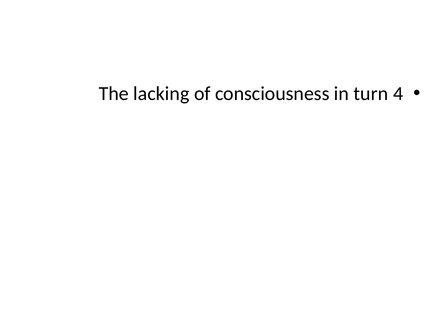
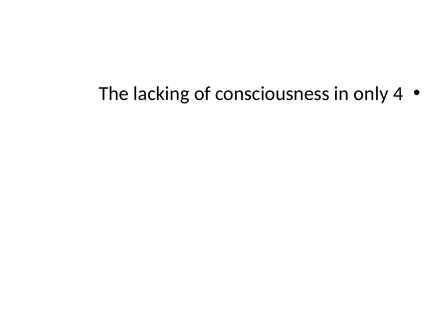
turn: turn -> only (371, 94)
